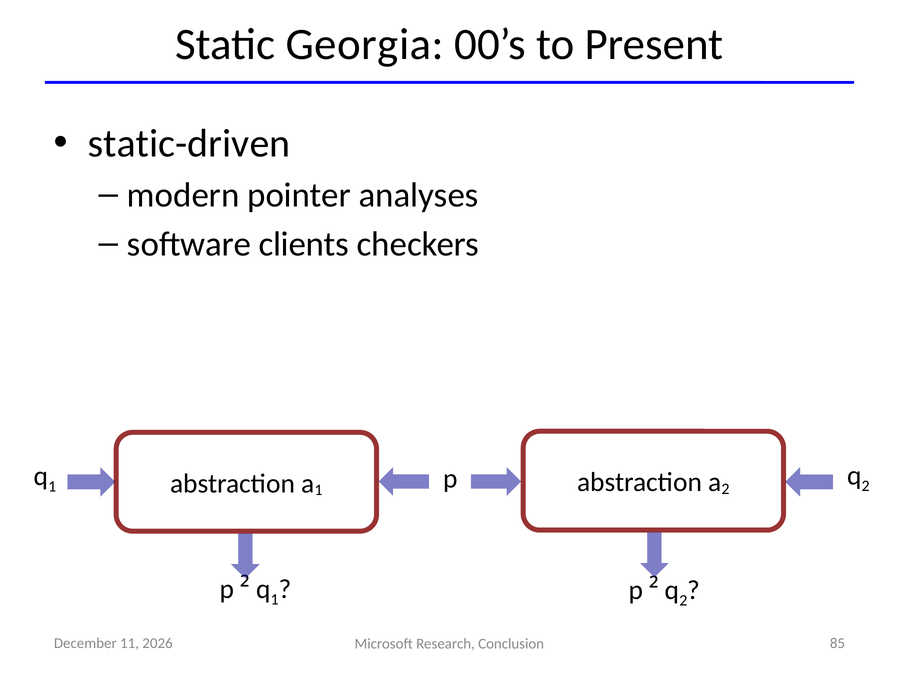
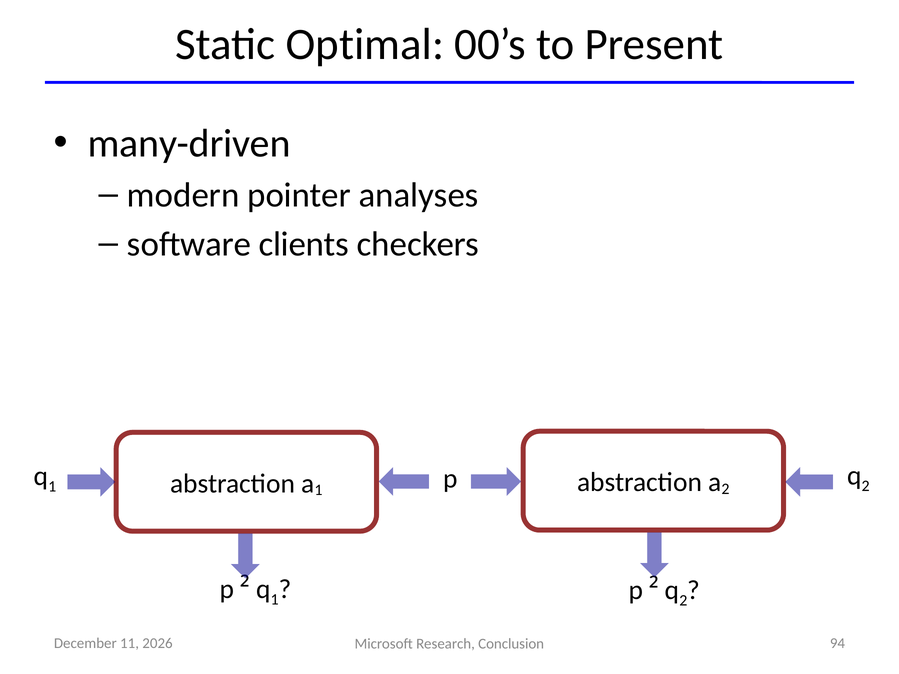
Georgia: Georgia -> Optimal (365, 44)
static-driven: static-driven -> many-driven (189, 144)
85: 85 -> 94 (837, 644)
